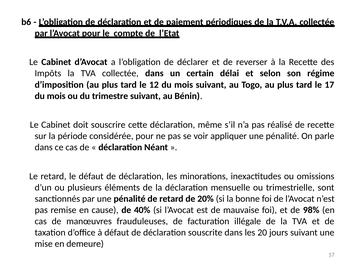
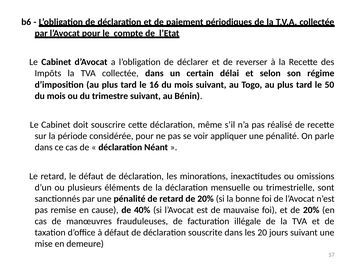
12: 12 -> 16 (154, 85)
17: 17 -> 50 (329, 85)
et de 98%: 98% -> 20% (311, 210)
